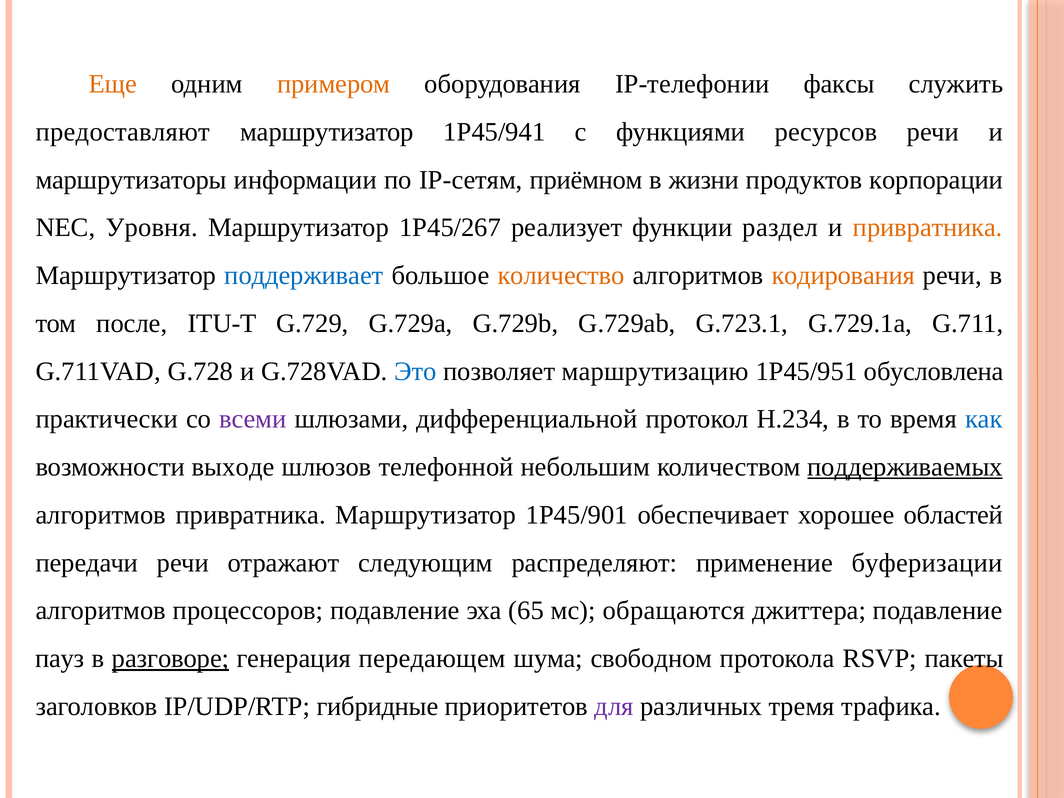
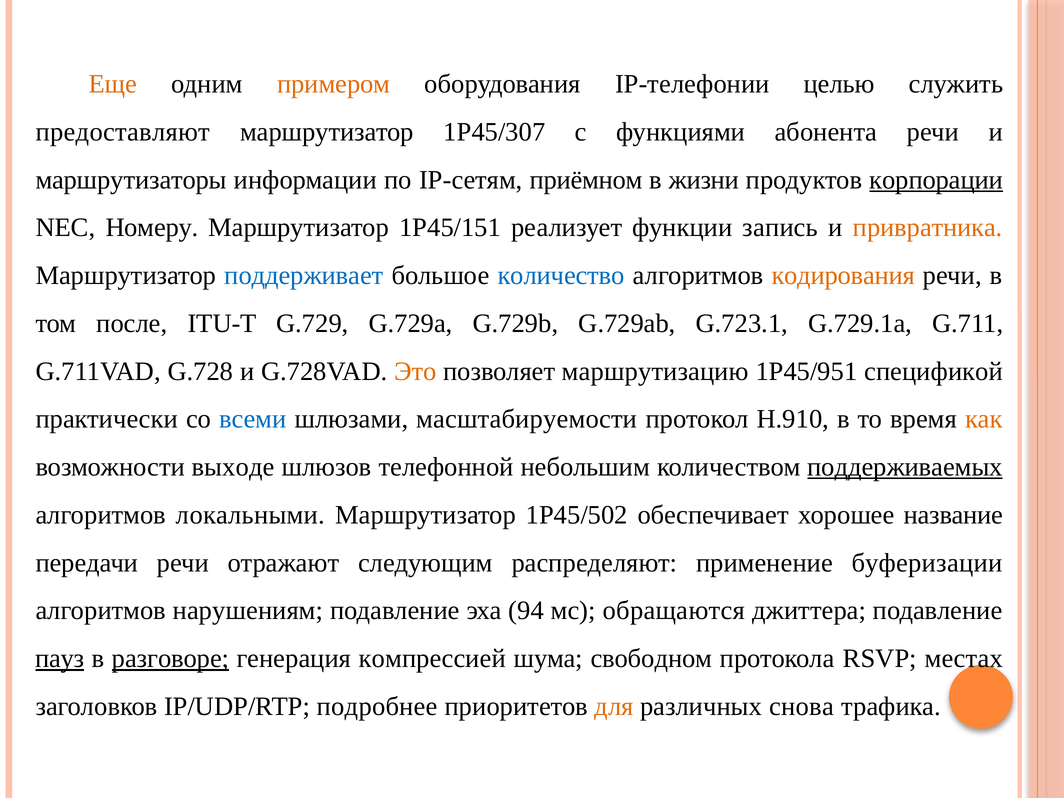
факсы: факсы -> целью (839, 84)
1Р45/941: 1Р45/941 -> 1Р45/307 (494, 132)
ресурсов: ресурсов -> абонента (826, 132)
корпорации underline: none -> present (936, 180)
Уровня: Уровня -> Номеру (152, 228)
1Р45/267: 1Р45/267 -> 1Р45/151 (450, 228)
раздел: раздел -> запись (780, 228)
количество colour: orange -> blue (561, 275)
Это colour: blue -> orange (415, 371)
обусловлена: обусловлена -> спецификой (934, 371)
всеми colour: purple -> blue (253, 419)
дифференциальной: дифференциальной -> масштабируемости (527, 419)
Н.234: Н.234 -> Н.910 (793, 419)
как colour: blue -> orange (984, 419)
алгоритмов привратника: привратника -> локальными (251, 515)
1Р45/901: 1Р45/901 -> 1Р45/502 (577, 515)
областей: областей -> название (953, 515)
процессоров: процессоров -> нарушениям (248, 611)
65: 65 -> 94 (526, 611)
пауз underline: none -> present (60, 659)
передающем: передающем -> компрессией (432, 659)
пакеты: пакеты -> местах (964, 659)
гибридные: гибридные -> подробнее (377, 706)
для colour: purple -> orange (614, 706)
тремя: тремя -> снова (802, 706)
